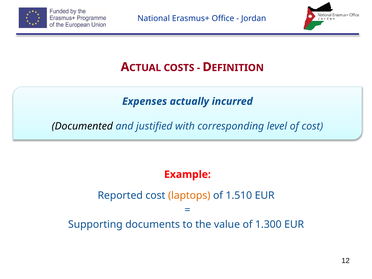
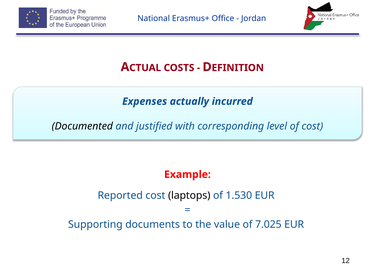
laptops colour: orange -> black (189, 195)
1.510: 1.510 -> 1.530 (239, 195)
1.300: 1.300 -> 7.025 (268, 224)
